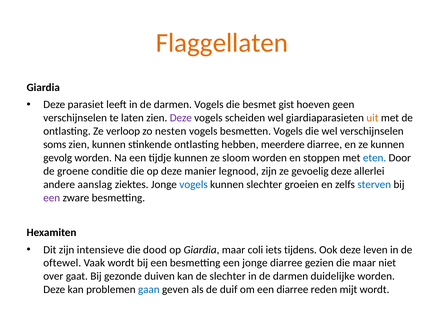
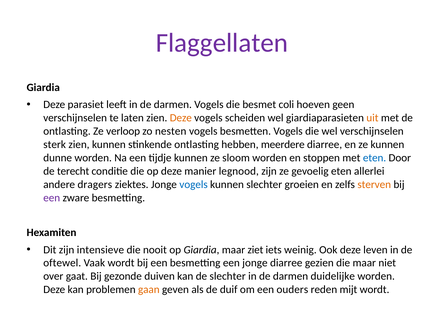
Flaggellaten colour: orange -> purple (222, 43)
gist: gist -> coli (286, 105)
Deze colour: purple -> orange (181, 118)
soms: soms -> sterk (55, 145)
gevolg: gevolg -> dunne (58, 158)
groene: groene -> terecht (73, 171)
gevoelig deze: deze -> eten (341, 171)
aanslag: aanslag -> dragers (95, 185)
sterven colour: blue -> orange (374, 185)
dood: dood -> nooit (155, 250)
coli: coli -> ziet (255, 250)
tijdens: tijdens -> weinig (300, 250)
gaan colour: blue -> orange (149, 290)
een diarree: diarree -> ouders (292, 290)
